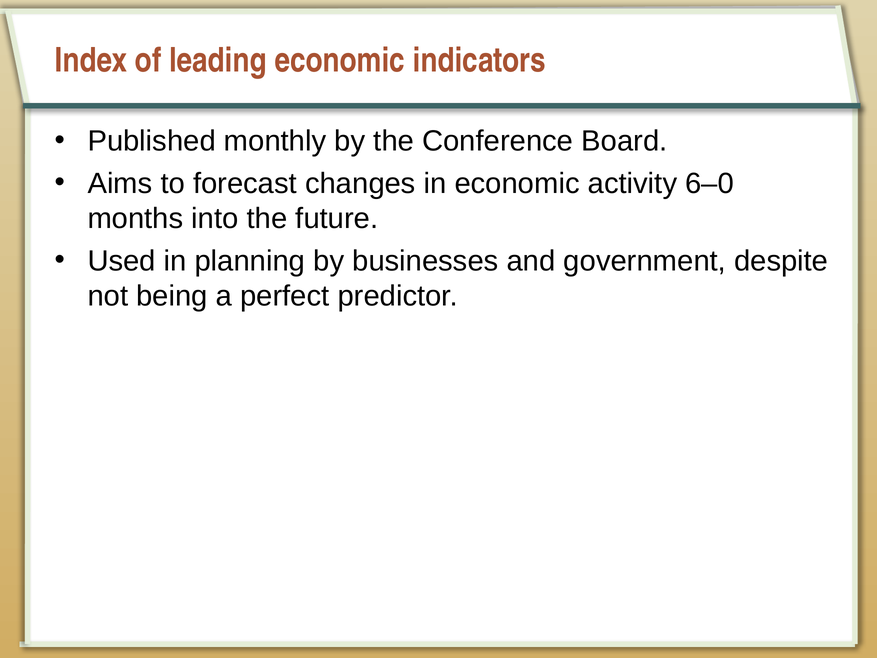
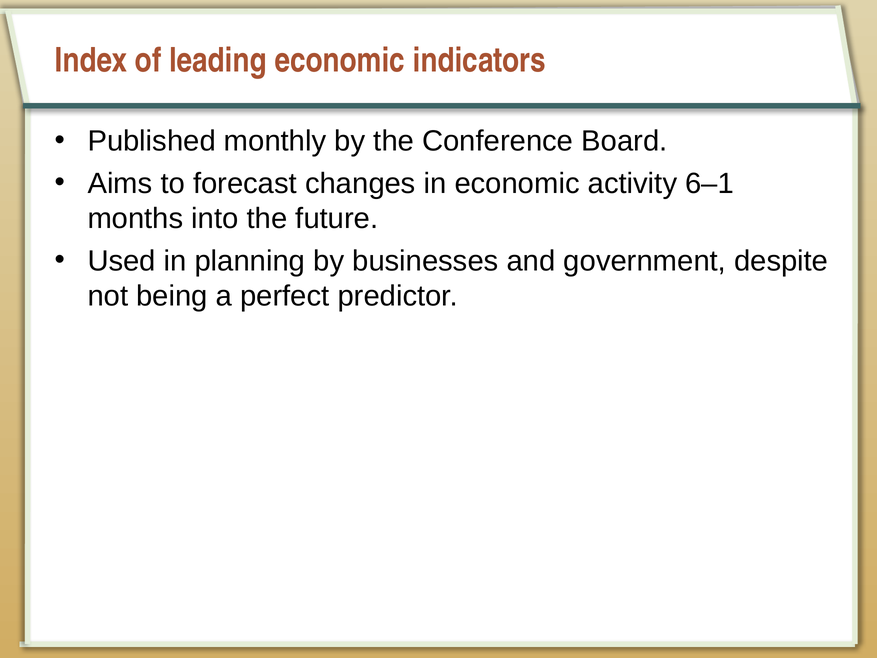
6–0: 6–0 -> 6–1 (710, 183)
